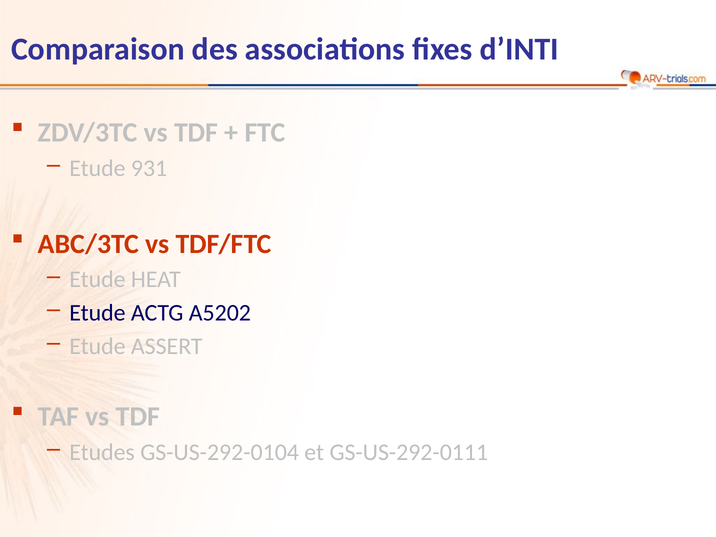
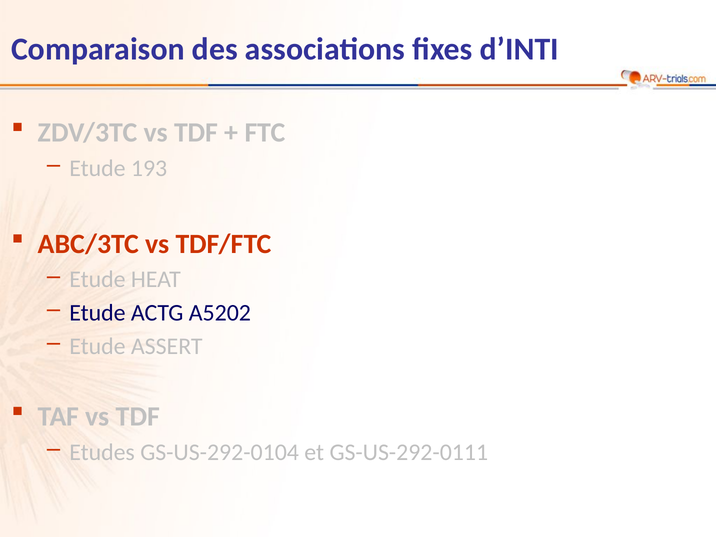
931: 931 -> 193 (149, 168)
